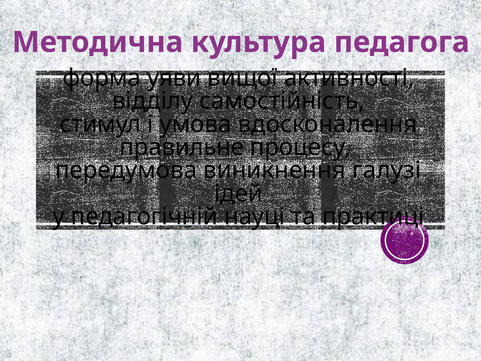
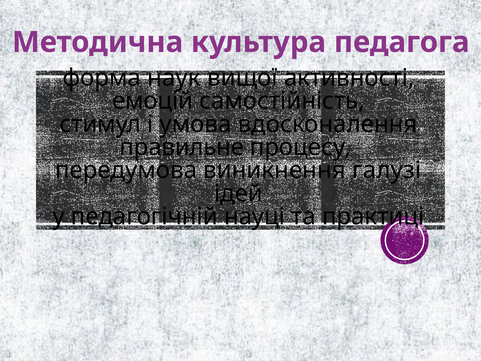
уяви: уяви -> наук (174, 78)
відділу: відділу -> емоцій (153, 101)
